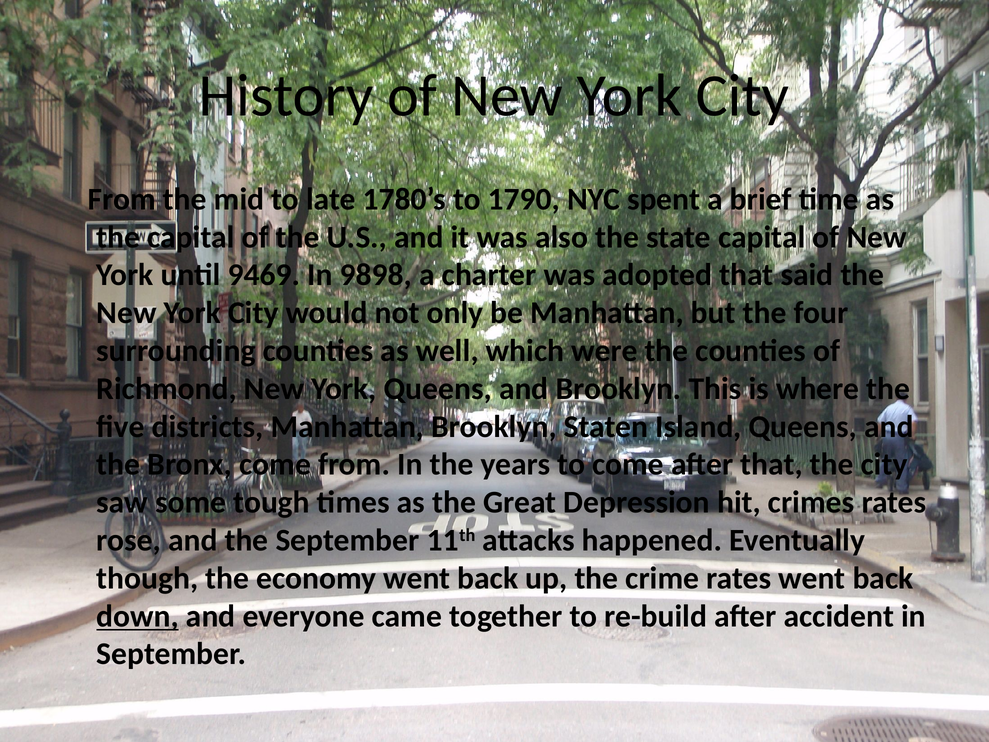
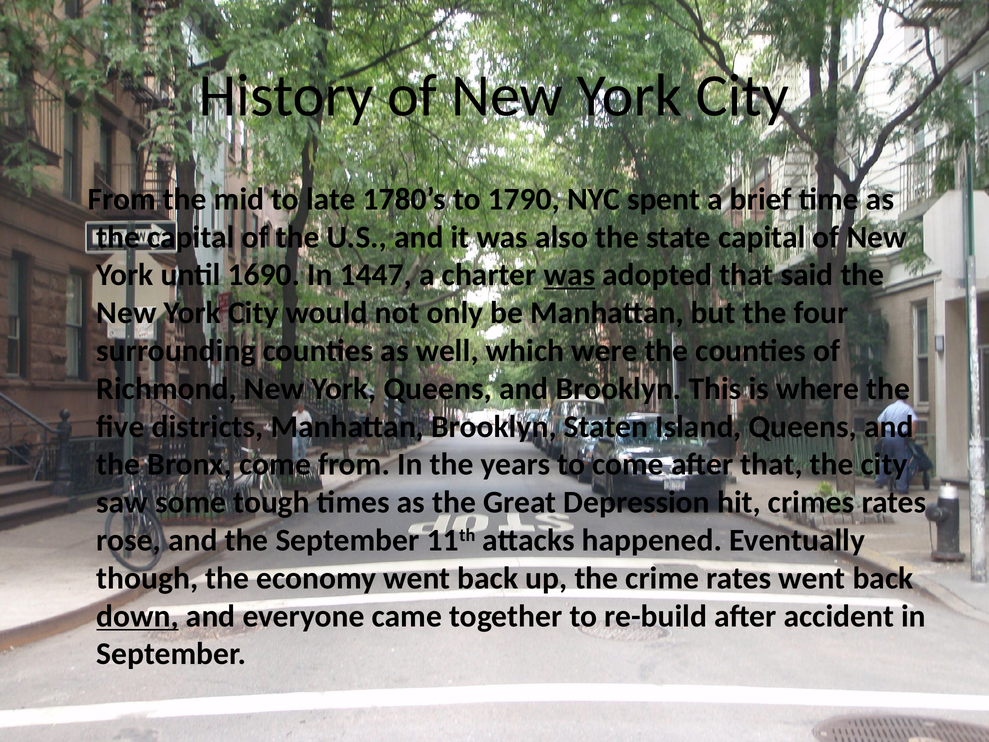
9469: 9469 -> 1690 (264, 275)
9898: 9898 -> 1447 (376, 275)
was underline: none -> present (569, 275)
